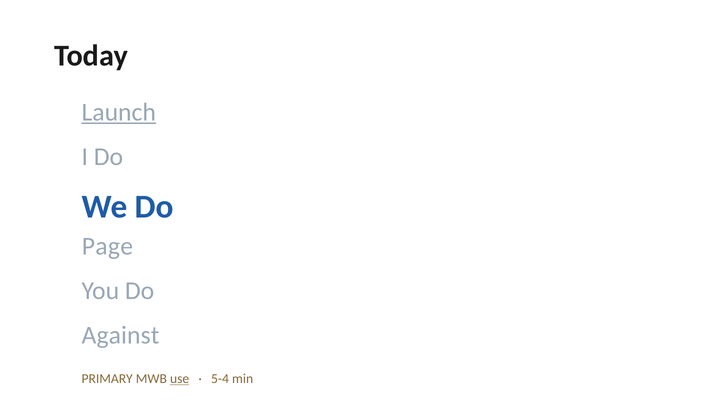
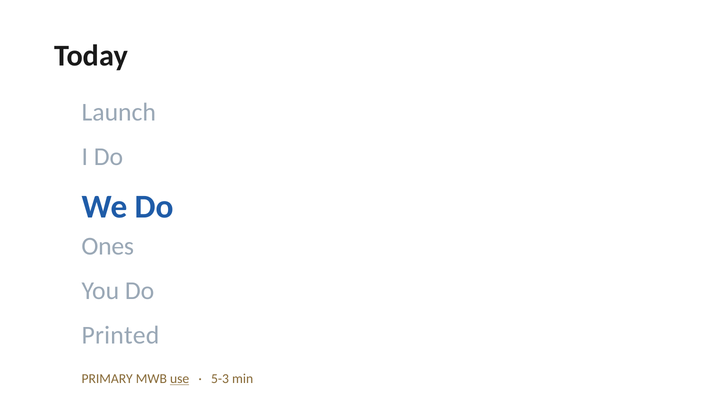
Launch underline: present -> none (119, 112)
Page: Page -> Ones (108, 246)
Against: Against -> Printed (120, 336)
5-4: 5-4 -> 5-3 (220, 379)
